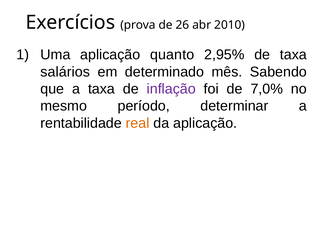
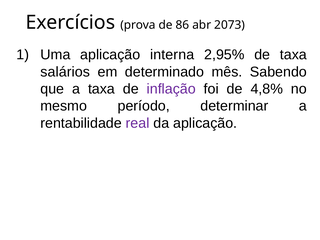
26: 26 -> 86 (182, 25)
2010: 2010 -> 2073 (230, 25)
quanto: quanto -> interna (172, 55)
7,0%: 7,0% -> 4,8% (267, 89)
real colour: orange -> purple (138, 123)
